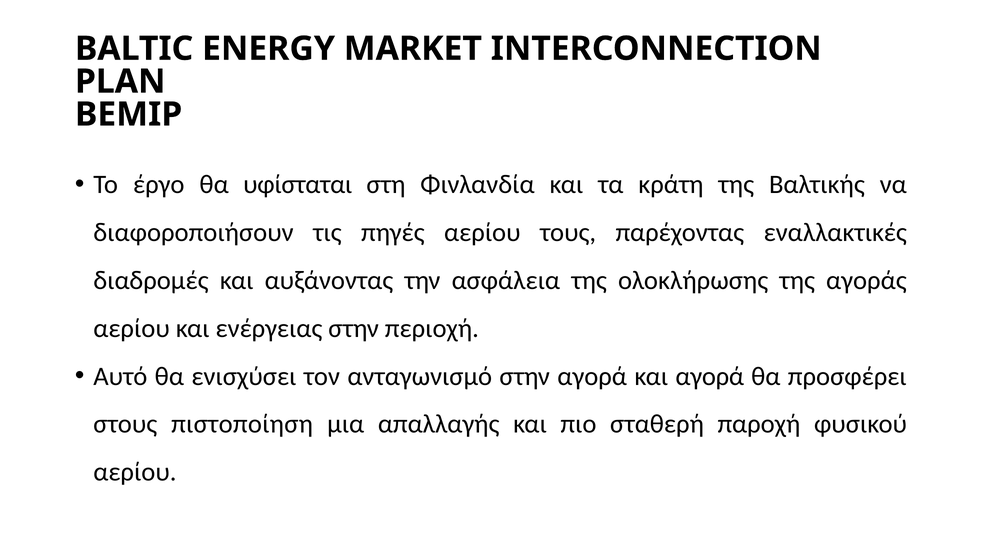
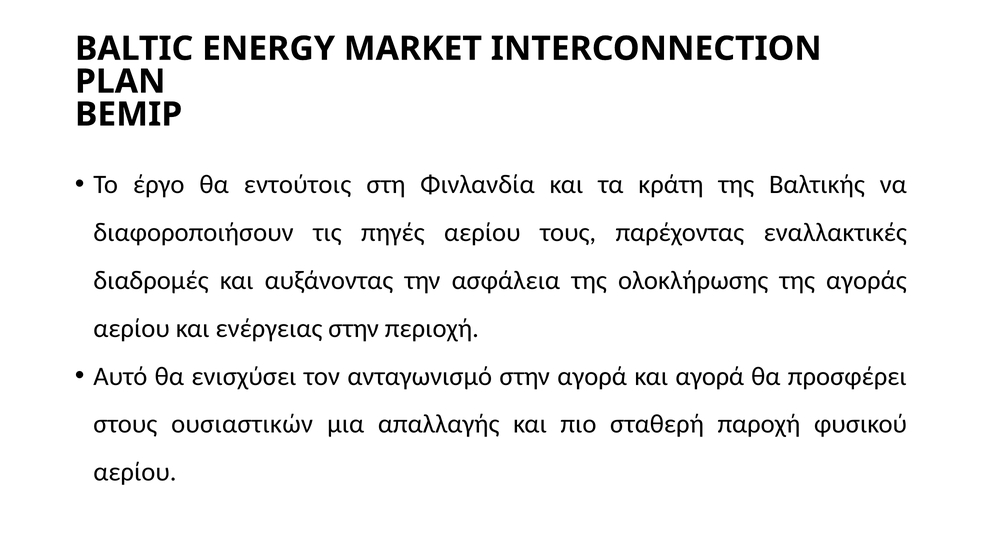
υφίσταται: υφίσταται -> εντούτοις (297, 185)
πιστοποίηση: πιστοποίηση -> ουσιαστικών (242, 424)
